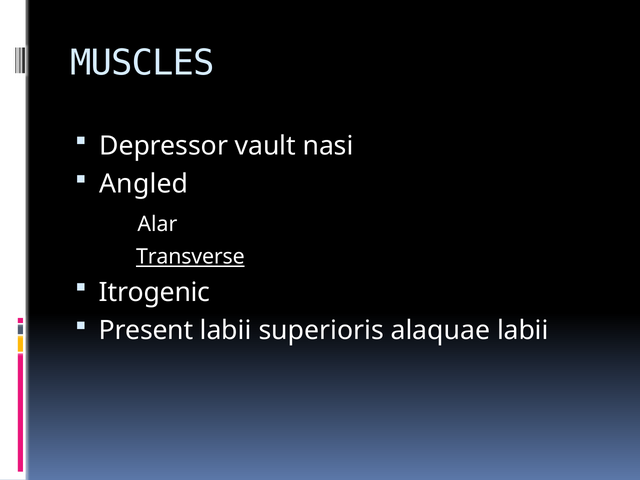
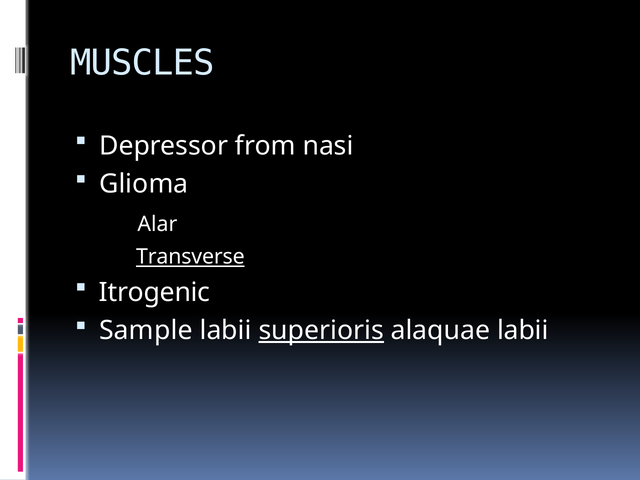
vault: vault -> from (265, 146)
Angled: Angled -> Glioma (144, 184)
Present: Present -> Sample (146, 331)
superioris underline: none -> present (321, 331)
